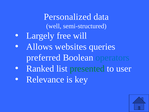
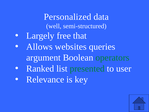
will: will -> that (80, 36)
preferred: preferred -> argument (43, 57)
operators colour: blue -> green (112, 57)
